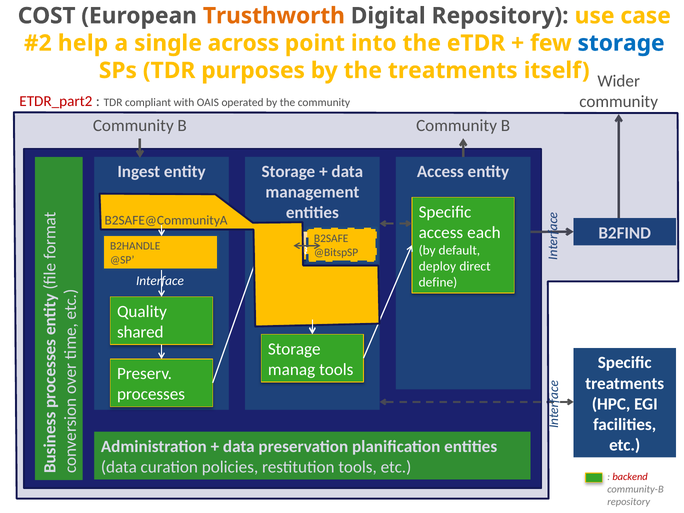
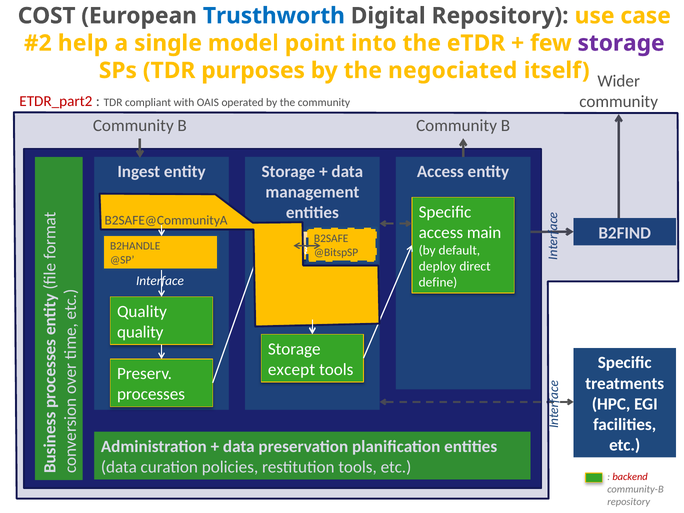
Trusthworth colour: orange -> blue (274, 16)
across: across -> model (243, 43)
storage colour: blue -> purple (621, 43)
the treatments: treatments -> negociated (453, 71)
each: each -> main (484, 233)
shared: shared -> quality (140, 332)
manag: manag -> except (292, 370)
